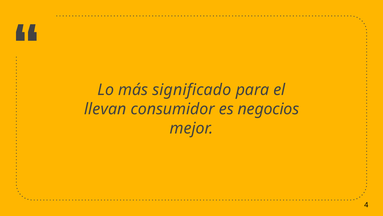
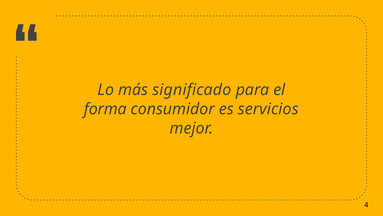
llevan: llevan -> forma (105, 109)
negocios: negocios -> servicios (268, 109)
